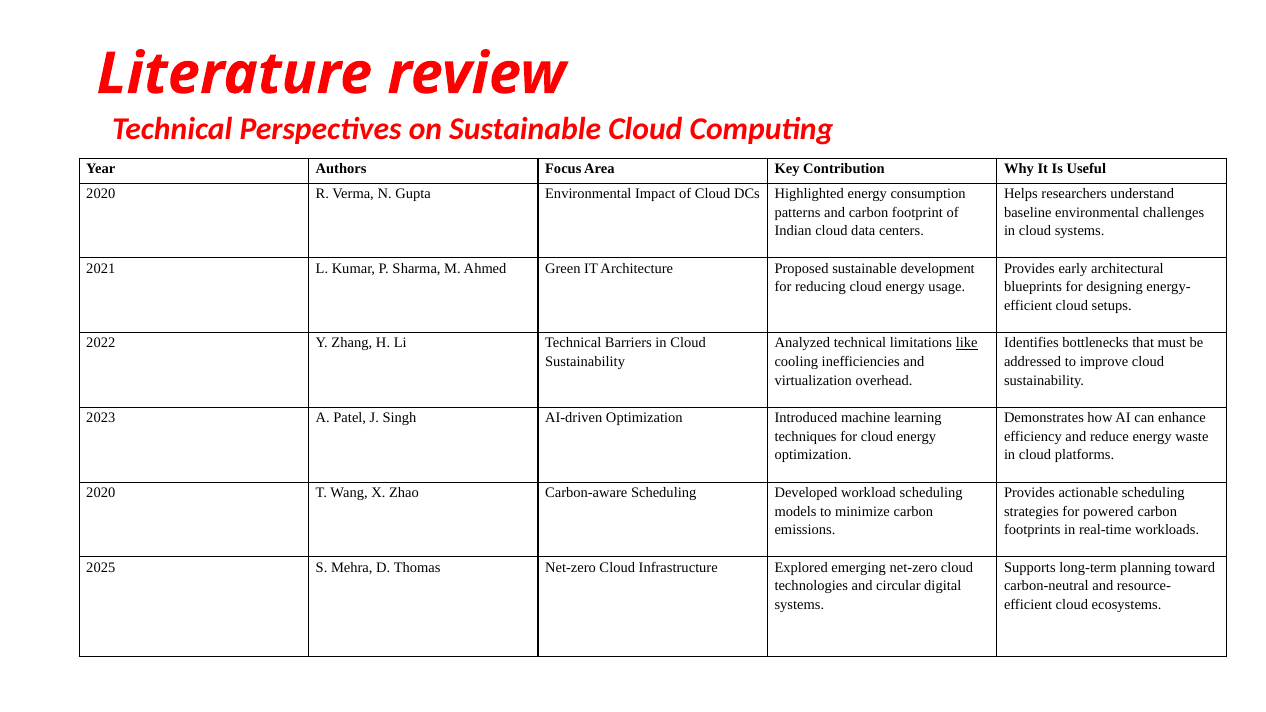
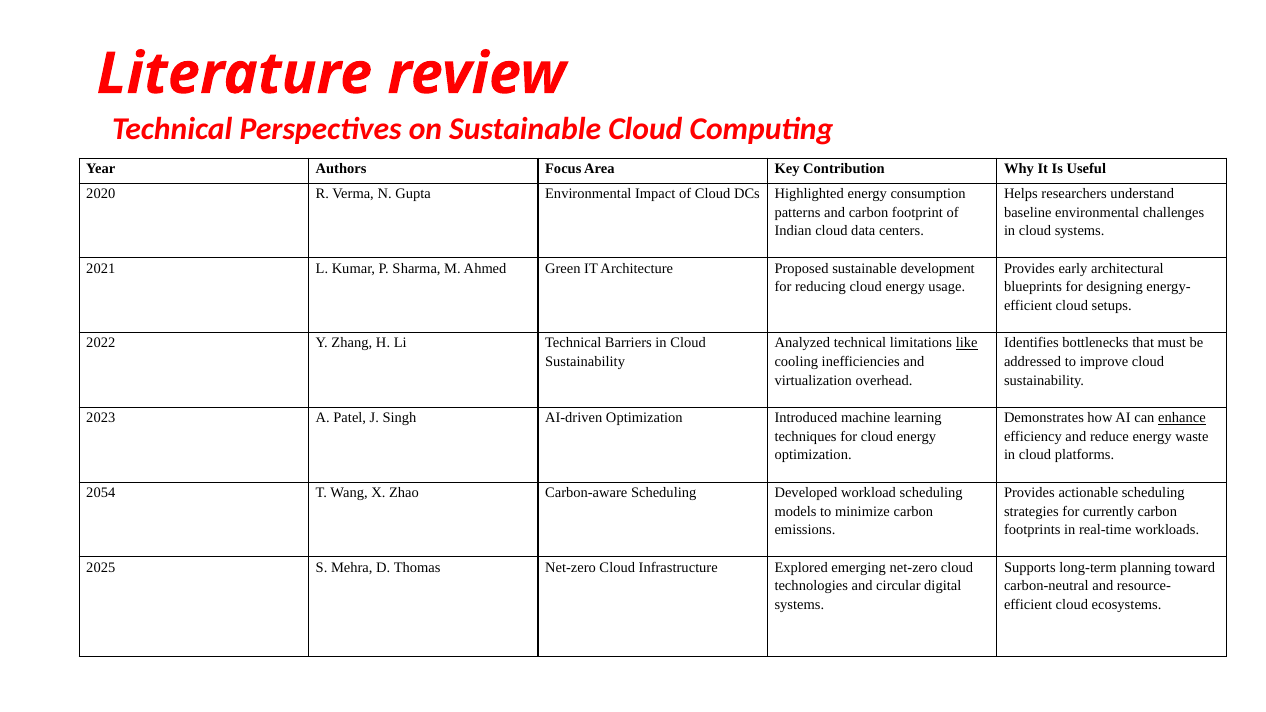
enhance underline: none -> present (1182, 418)
2020: 2020 -> 2054 (101, 493)
powered: powered -> currently (1109, 511)
